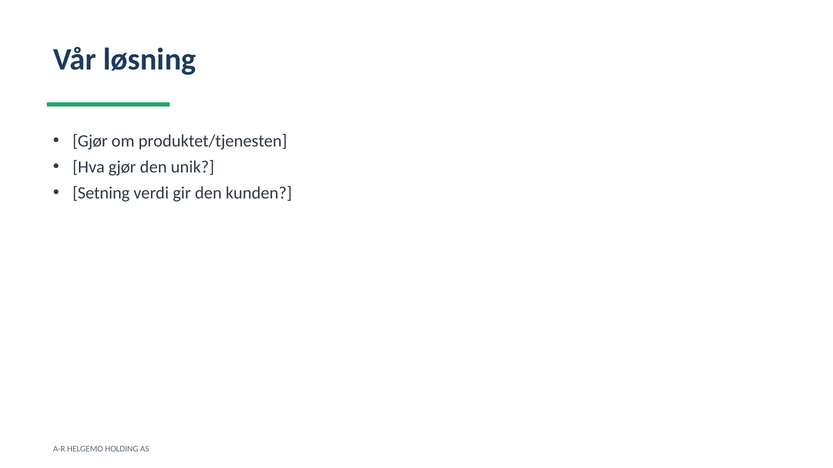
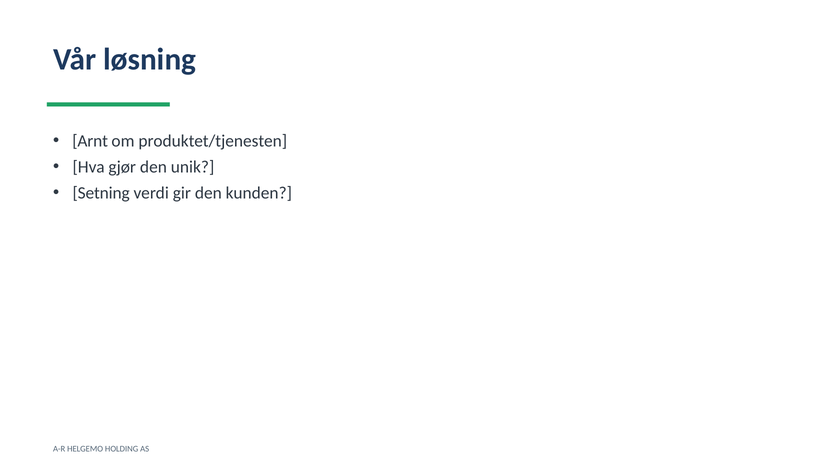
Gjør: Gjør -> Arnt (90, 141)
